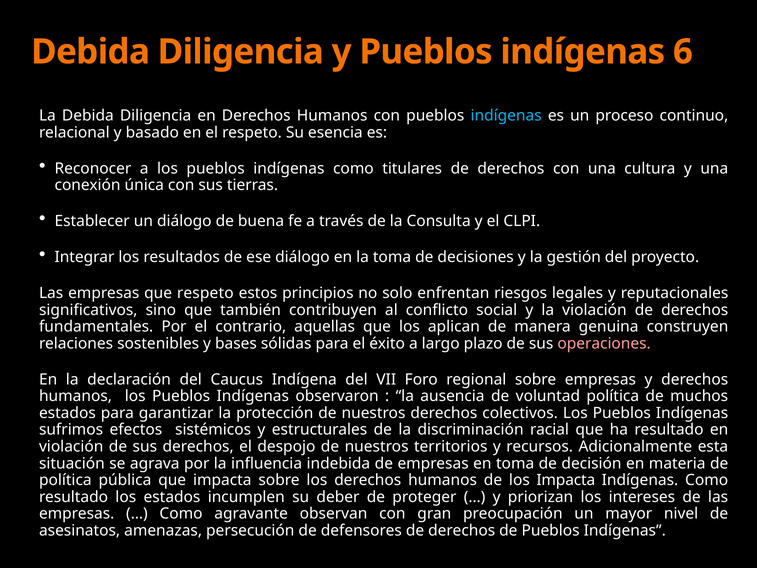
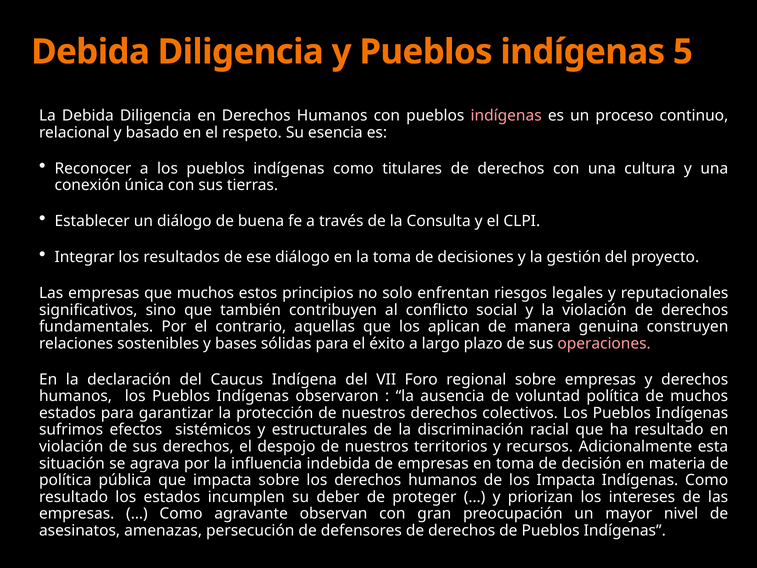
6: 6 -> 5 (683, 52)
indígenas colour: light blue -> pink (506, 116)
que respeto: respeto -> muchos (205, 293)
